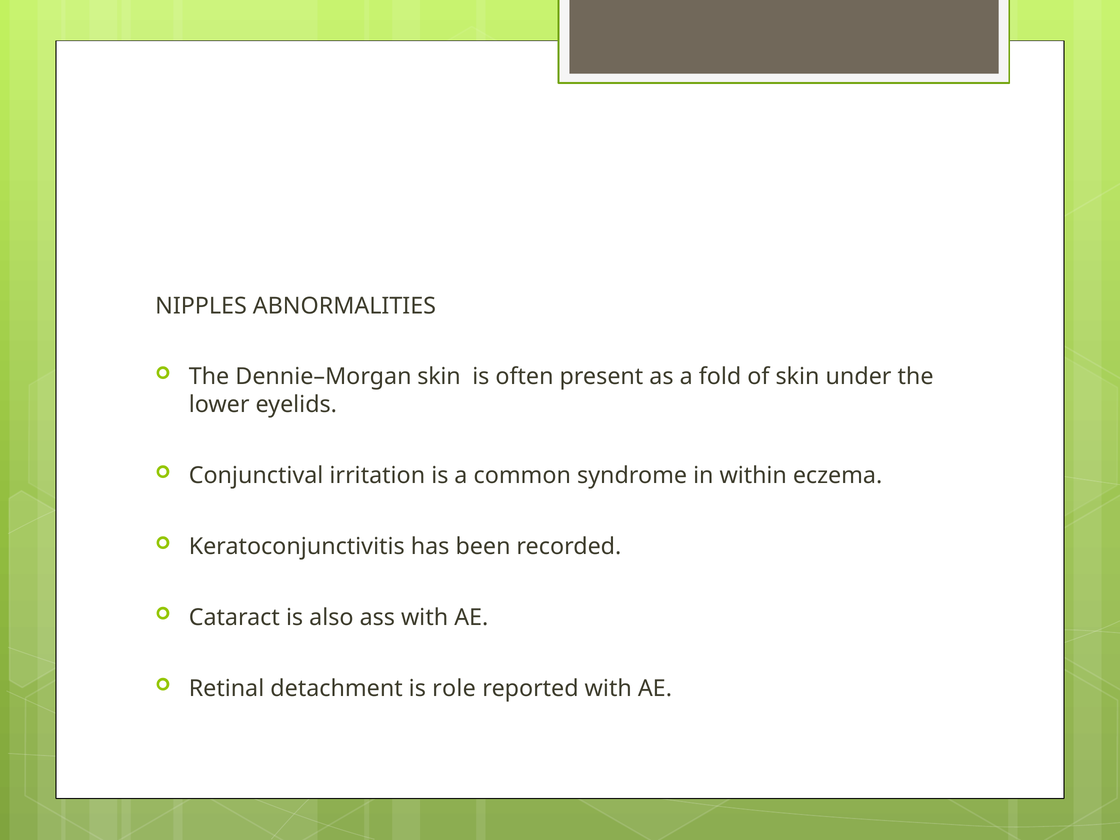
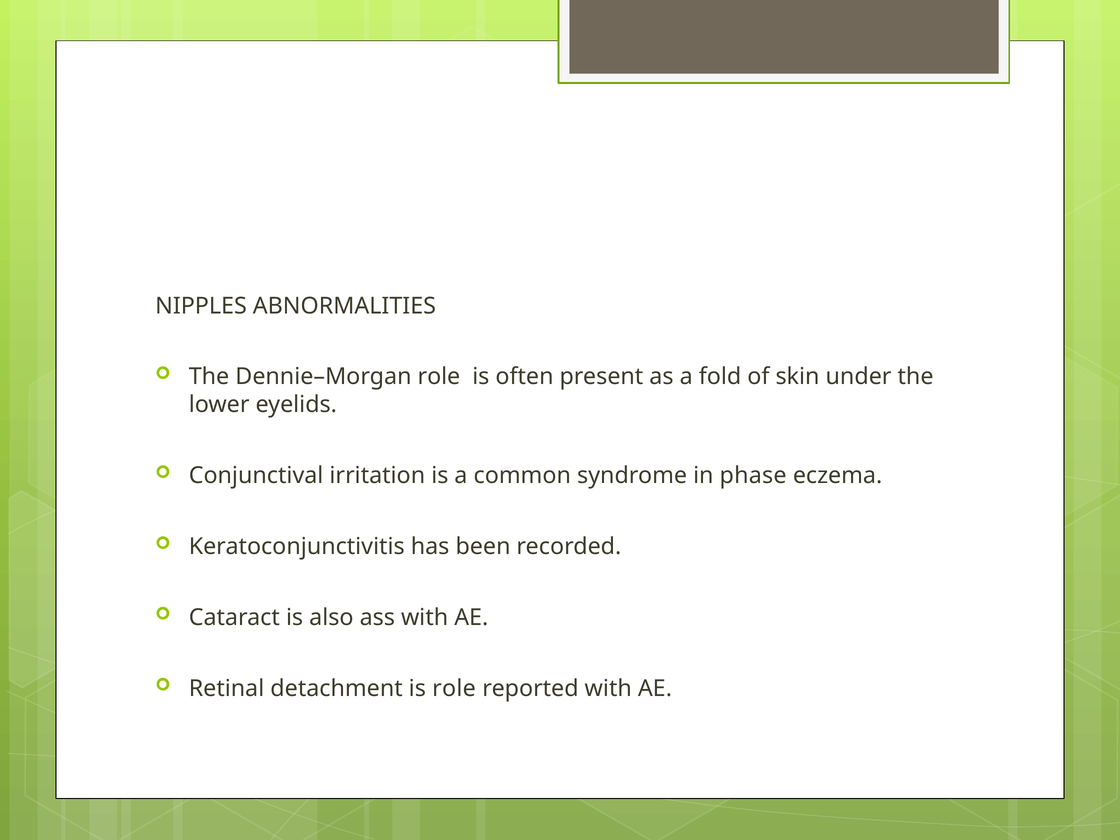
Dennie–Morgan skin: skin -> role (439, 377)
within: within -> phase (753, 476)
